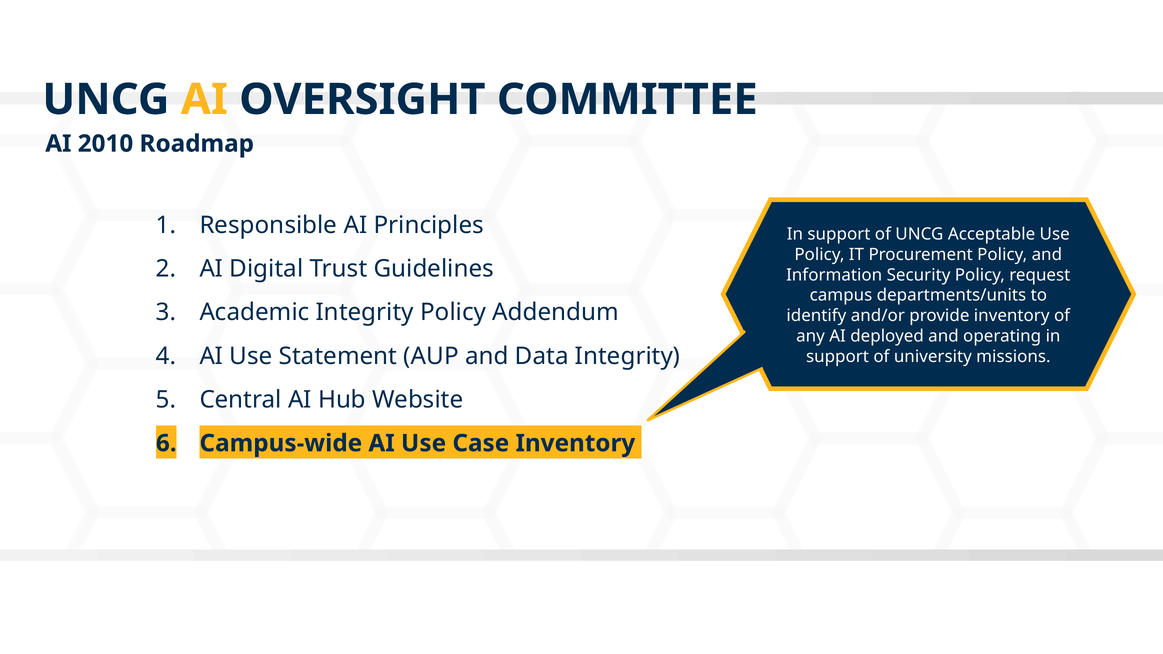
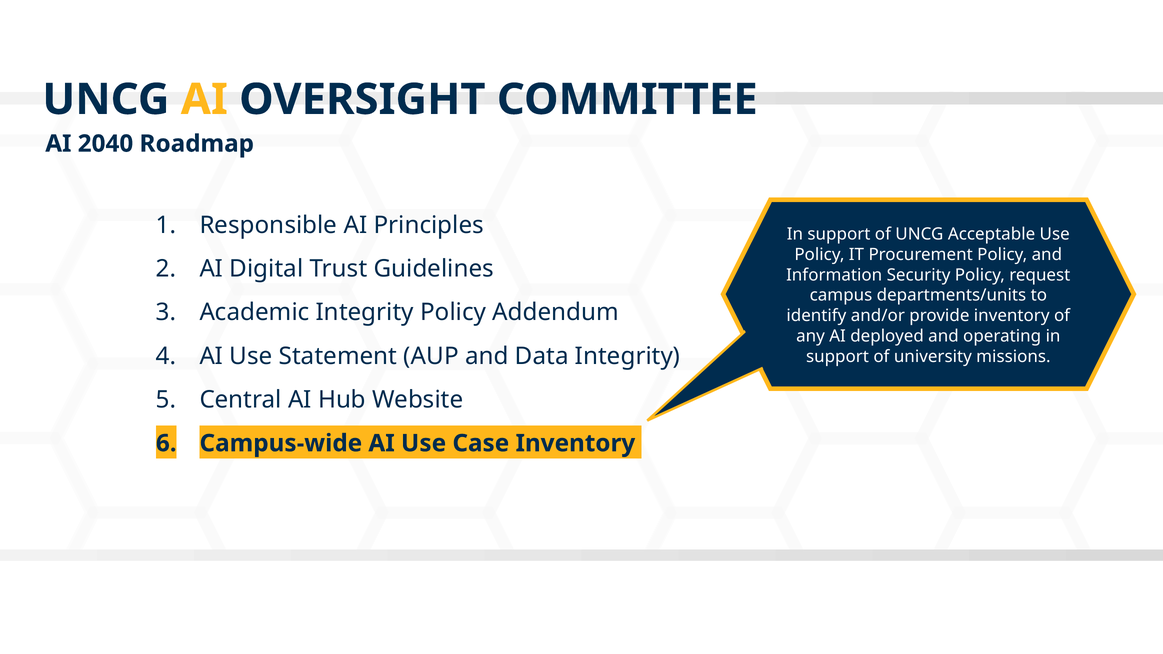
2010: 2010 -> 2040 (105, 144)
